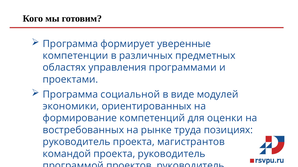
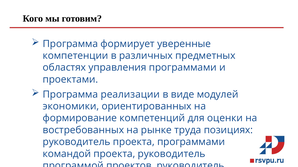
социальной: социальной -> реализации (130, 95)
проекта магистрантов: магистрантов -> программами (191, 142)
